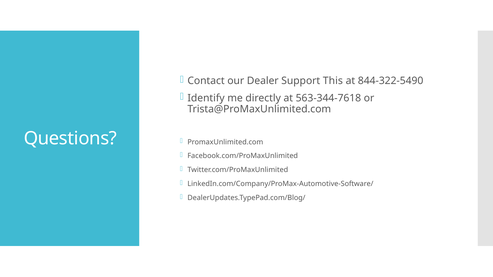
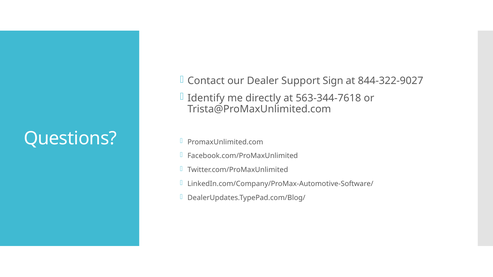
This: This -> Sign (333, 81)
844-322-5490: 844-322-5490 -> 844-322-9027 (391, 81)
